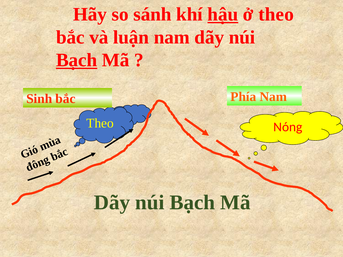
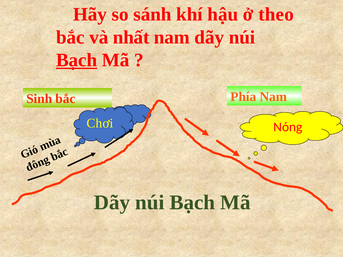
hậu underline: present -> none (223, 14)
luận: luận -> nhất (131, 37)
Theo: Theo -> Chơi (100, 123)
